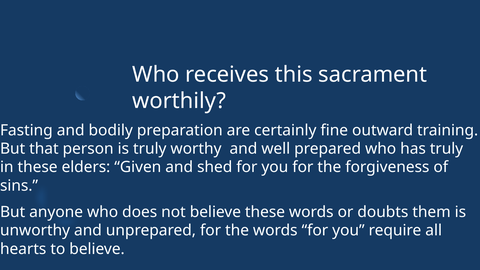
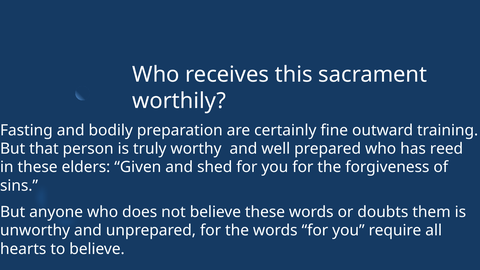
has truly: truly -> reed (446, 149)
